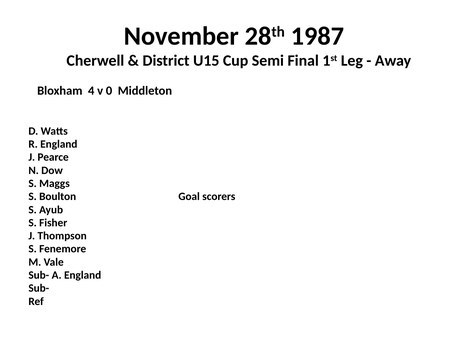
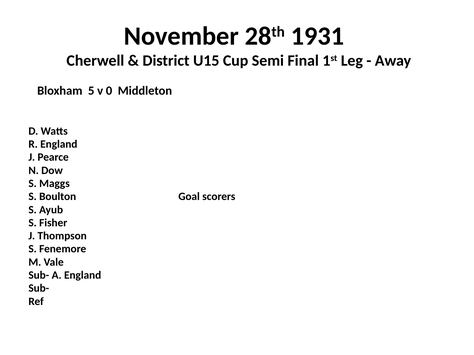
1987: 1987 -> 1931 (317, 36)
4: 4 -> 5 (91, 91)
